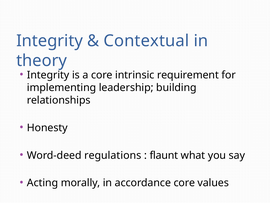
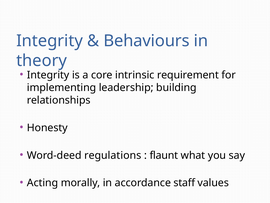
Contextual: Contextual -> Behaviours (146, 41)
accordance core: core -> staff (184, 182)
